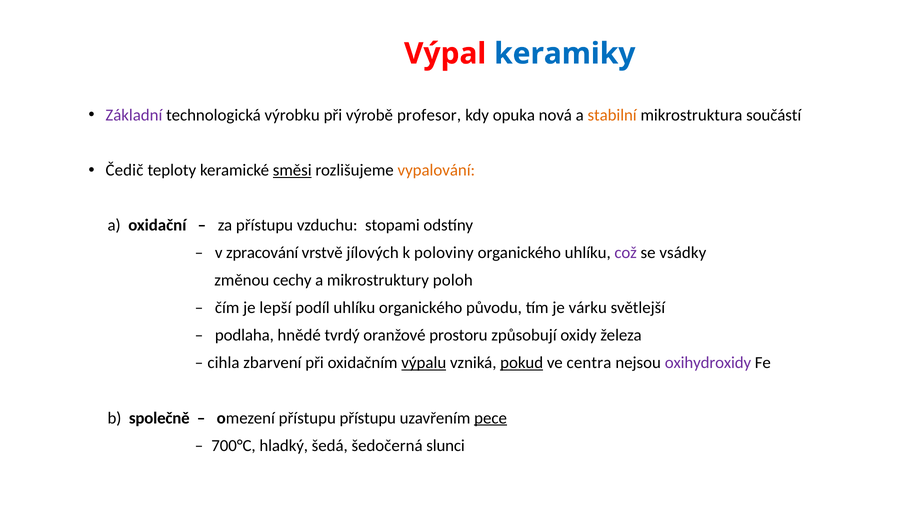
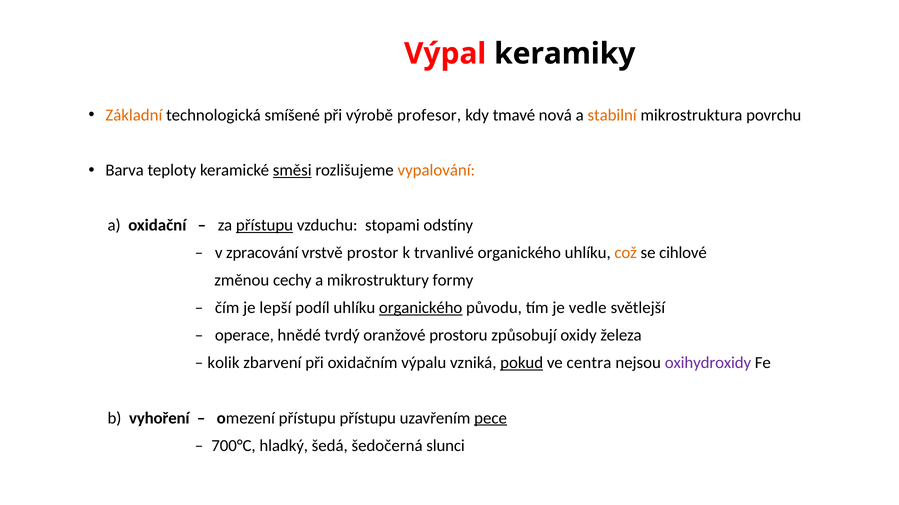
keramiky colour: blue -> black (565, 54)
Základní colour: purple -> orange (134, 115)
výrobku: výrobku -> smíšené (292, 115)
opuka: opuka -> tmavé (514, 115)
součástí: součástí -> povrchu (774, 115)
Čedič: Čedič -> Barva (125, 170)
přístupu underline: none -> present (265, 226)
jílových: jílových -> prostor (373, 253)
poloviny: poloviny -> trvanlivé (444, 253)
což colour: purple -> orange (626, 253)
vsádky: vsádky -> cihlové (683, 253)
poloh: poloh -> formy (453, 281)
organického underline: none -> present (421, 308)
várku: várku -> vedle (588, 308)
podlaha: podlaha -> operace (244, 336)
cihla: cihla -> kolik (223, 363)
výpalu underline: present -> none (424, 363)
společně: společně -> vyhoření (159, 419)
